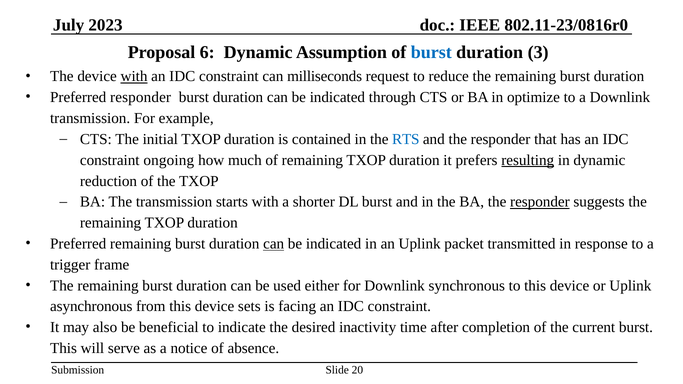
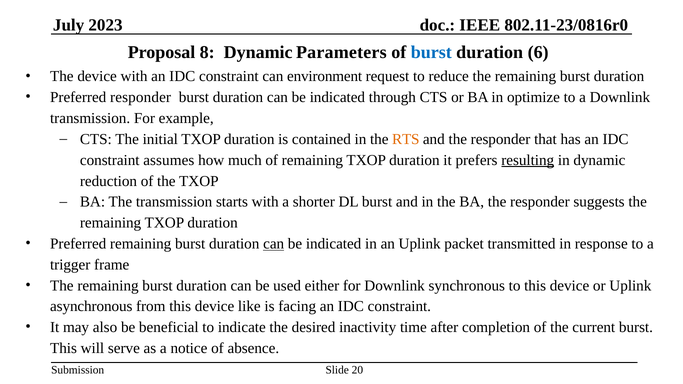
6: 6 -> 8 (207, 52)
Assumption: Assumption -> Parameters (341, 52)
3: 3 -> 6 (538, 52)
with underline: present -> none (134, 77)
milliseconds: milliseconds -> environment (325, 77)
RTS colour: blue -> orange (406, 139)
ongoing: ongoing -> assumes (169, 160)
responder underline: present -> none (540, 202)
sets: sets -> like (249, 307)
